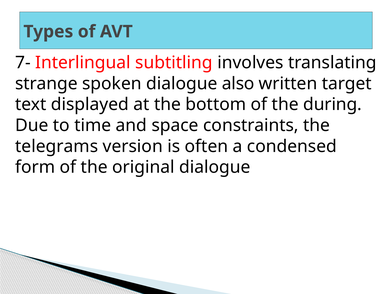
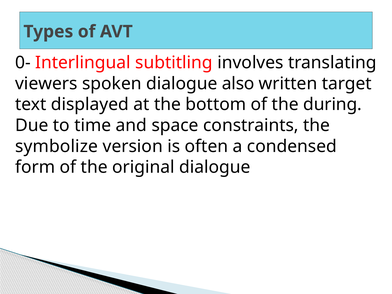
7-: 7- -> 0- (23, 63)
strange: strange -> viewers (46, 84)
telegrams: telegrams -> symbolize (57, 146)
